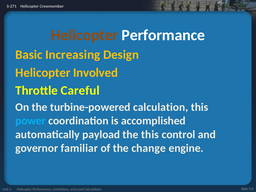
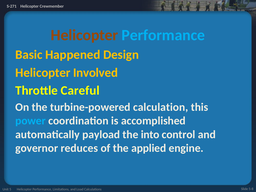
Performance colour: white -> light blue (163, 35)
Increasing: Increasing -> Happened (73, 55)
the this: this -> into (150, 134)
familiar: familiar -> reduces (79, 148)
change: change -> applied (149, 148)
